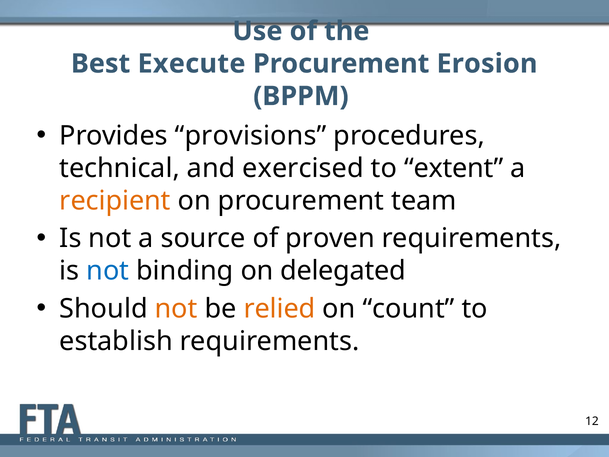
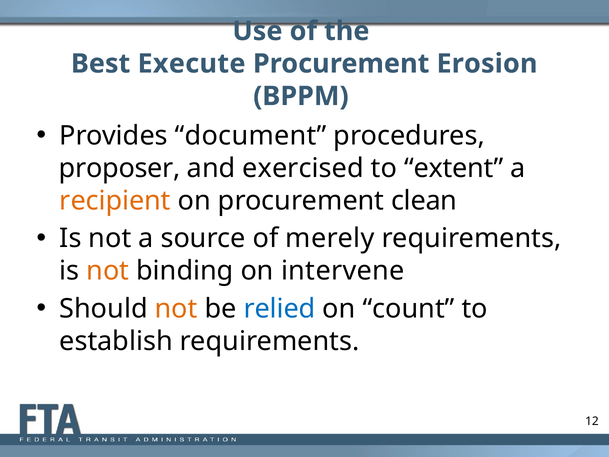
provisions: provisions -> document (251, 136)
technical: technical -> proposer (120, 168)
team: team -> clean (424, 200)
proven: proven -> merely (330, 238)
not colour: blue -> orange (108, 271)
delegated: delegated -> intervene (343, 271)
relied colour: orange -> blue (280, 309)
